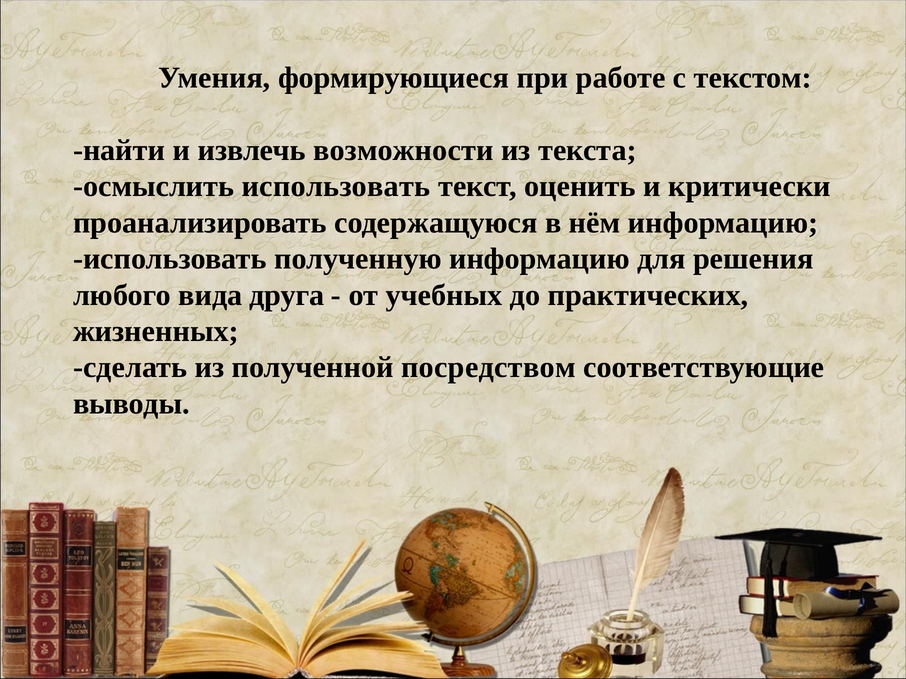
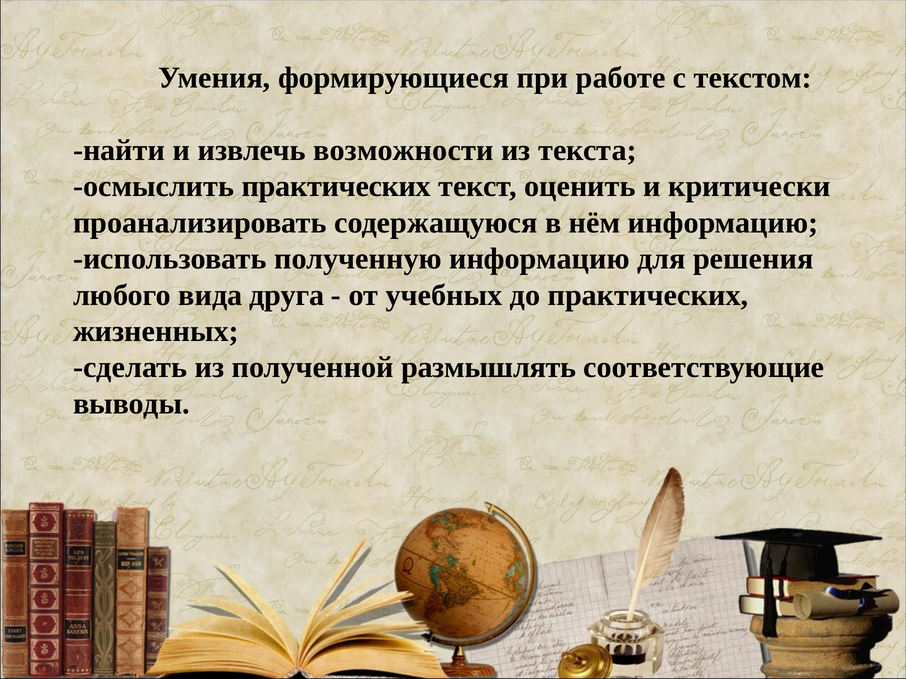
осмыслить использовать: использовать -> практических (336, 187)
посредством: посредством -> размышлять (489, 368)
